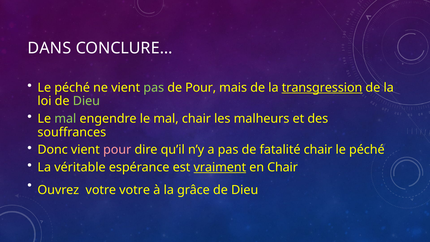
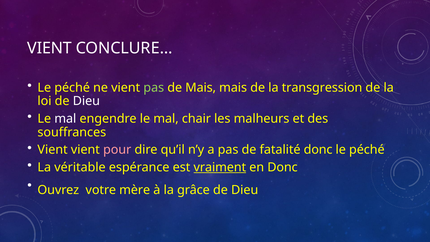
DANS: DANS -> VIENT (50, 48)
de Pour: Pour -> Mais (201, 87)
transgression underline: present -> none (322, 87)
Dieu colour: light green -> white (86, 101)
mal colour: light green -> white (65, 119)
Donc: Donc -> Vient (53, 150)
fatalité chair: chair -> donc (318, 150)
en Chair: Chair -> Donc (283, 167)
votre votre: votre -> mère (135, 190)
